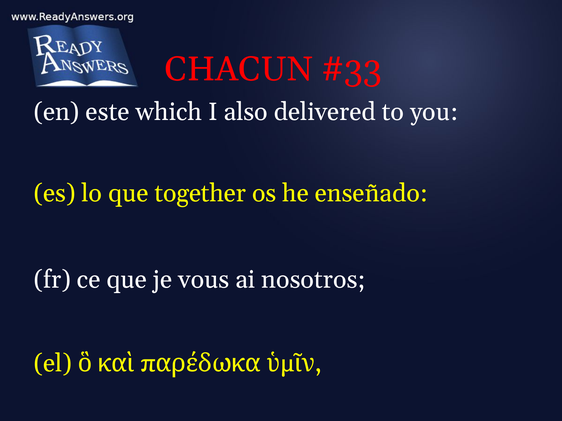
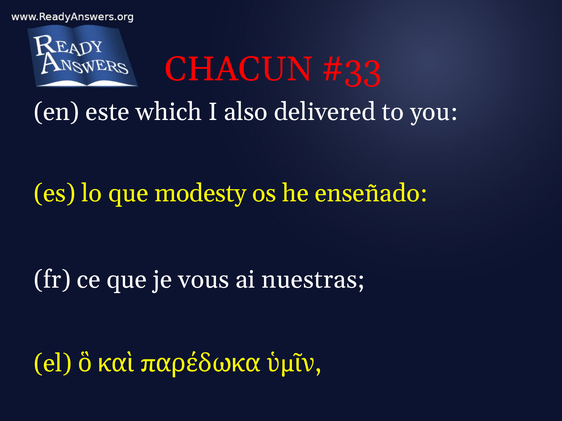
together: together -> modesty (200, 193)
nosotros: nosotros -> nuestras (313, 280)
